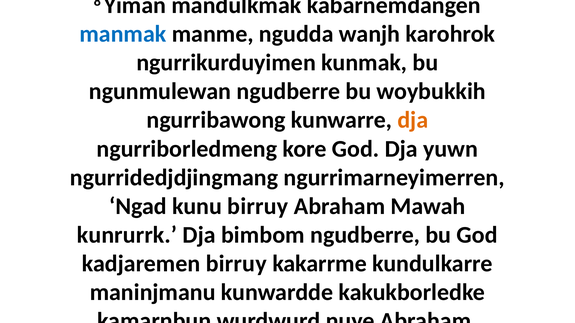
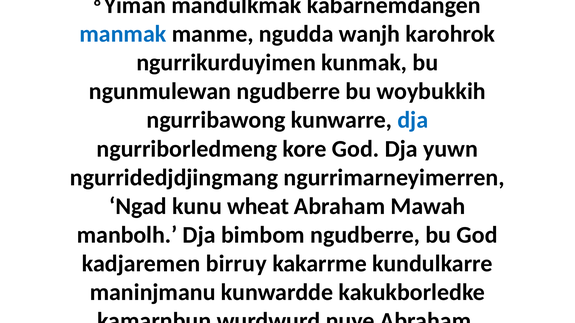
dja colour: orange -> blue (413, 120)
kunu birruy: birruy -> wheat (258, 207)
kunrurrk: kunrurrk -> manbolh (127, 235)
